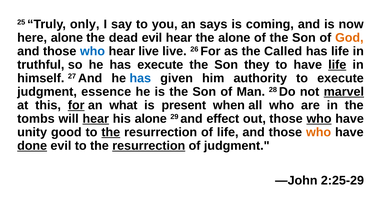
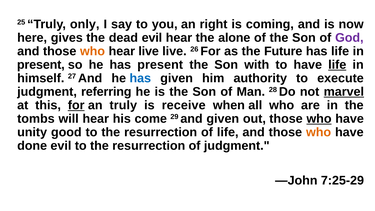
says: says -> right (214, 24)
here alone: alone -> gives (67, 38)
God colour: orange -> purple (349, 38)
who colour: blue -> orange (92, 51)
Called: Called -> Future (283, 51)
truthful: truthful -> present (41, 65)
has execute: execute -> present (160, 65)
they: they -> with (257, 65)
essence: essence -> referring (106, 92)
an what: what -> truly (123, 105)
present: present -> receive (184, 105)
hear underline: present -> none (96, 119)
his alone: alone -> come (151, 119)
and effect: effect -> given (223, 119)
the underline: present -> none (111, 132)
done underline: present -> none (32, 146)
resurrection underline: present -> none (149, 146)
2:25-29: 2:25-29 -> 7:25-29 (342, 181)
